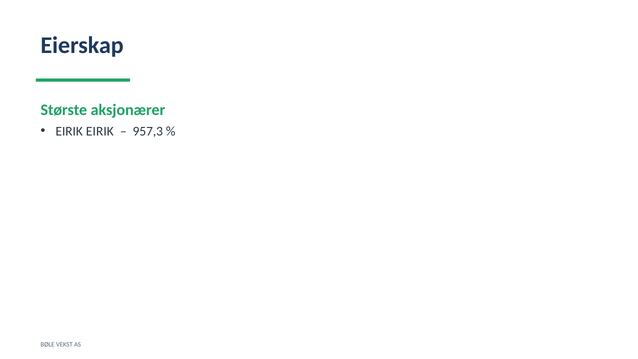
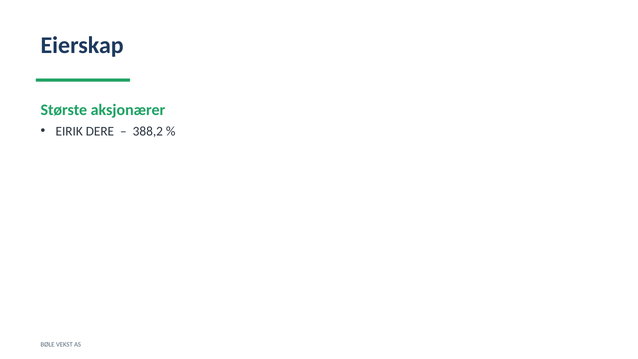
EIRIK EIRIK: EIRIK -> DERE (100, 131)
957,3: 957,3 -> 388,2 (148, 131)
